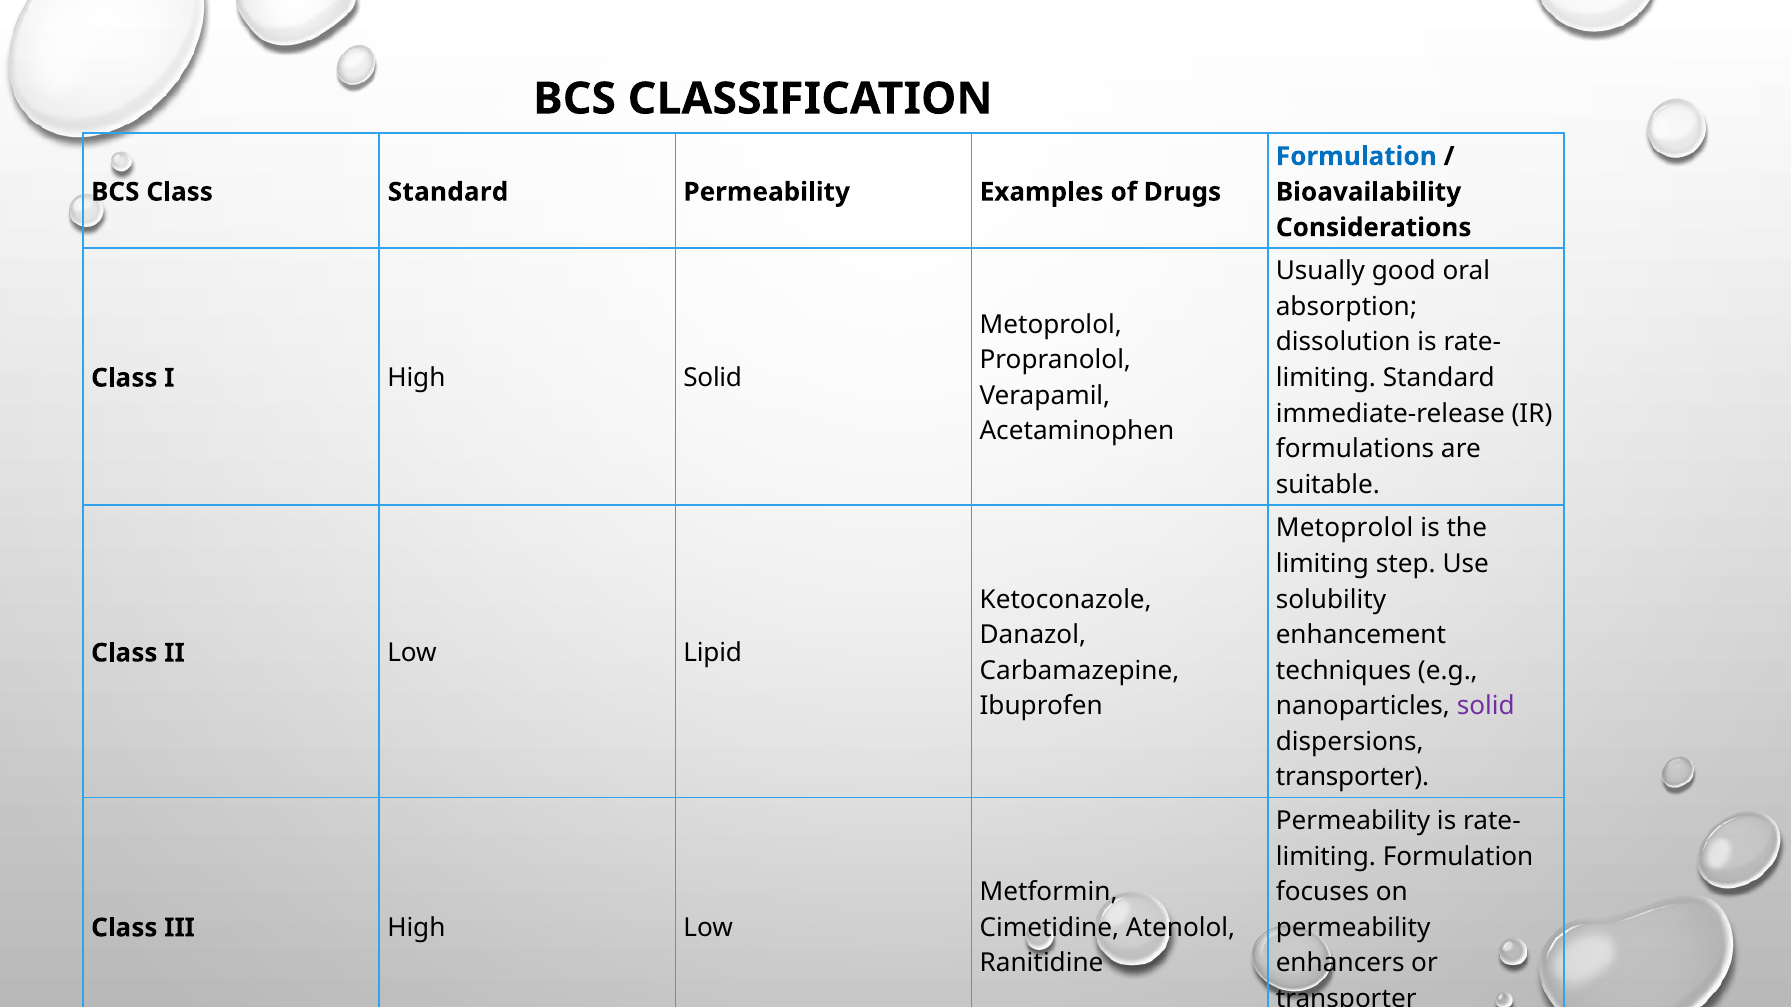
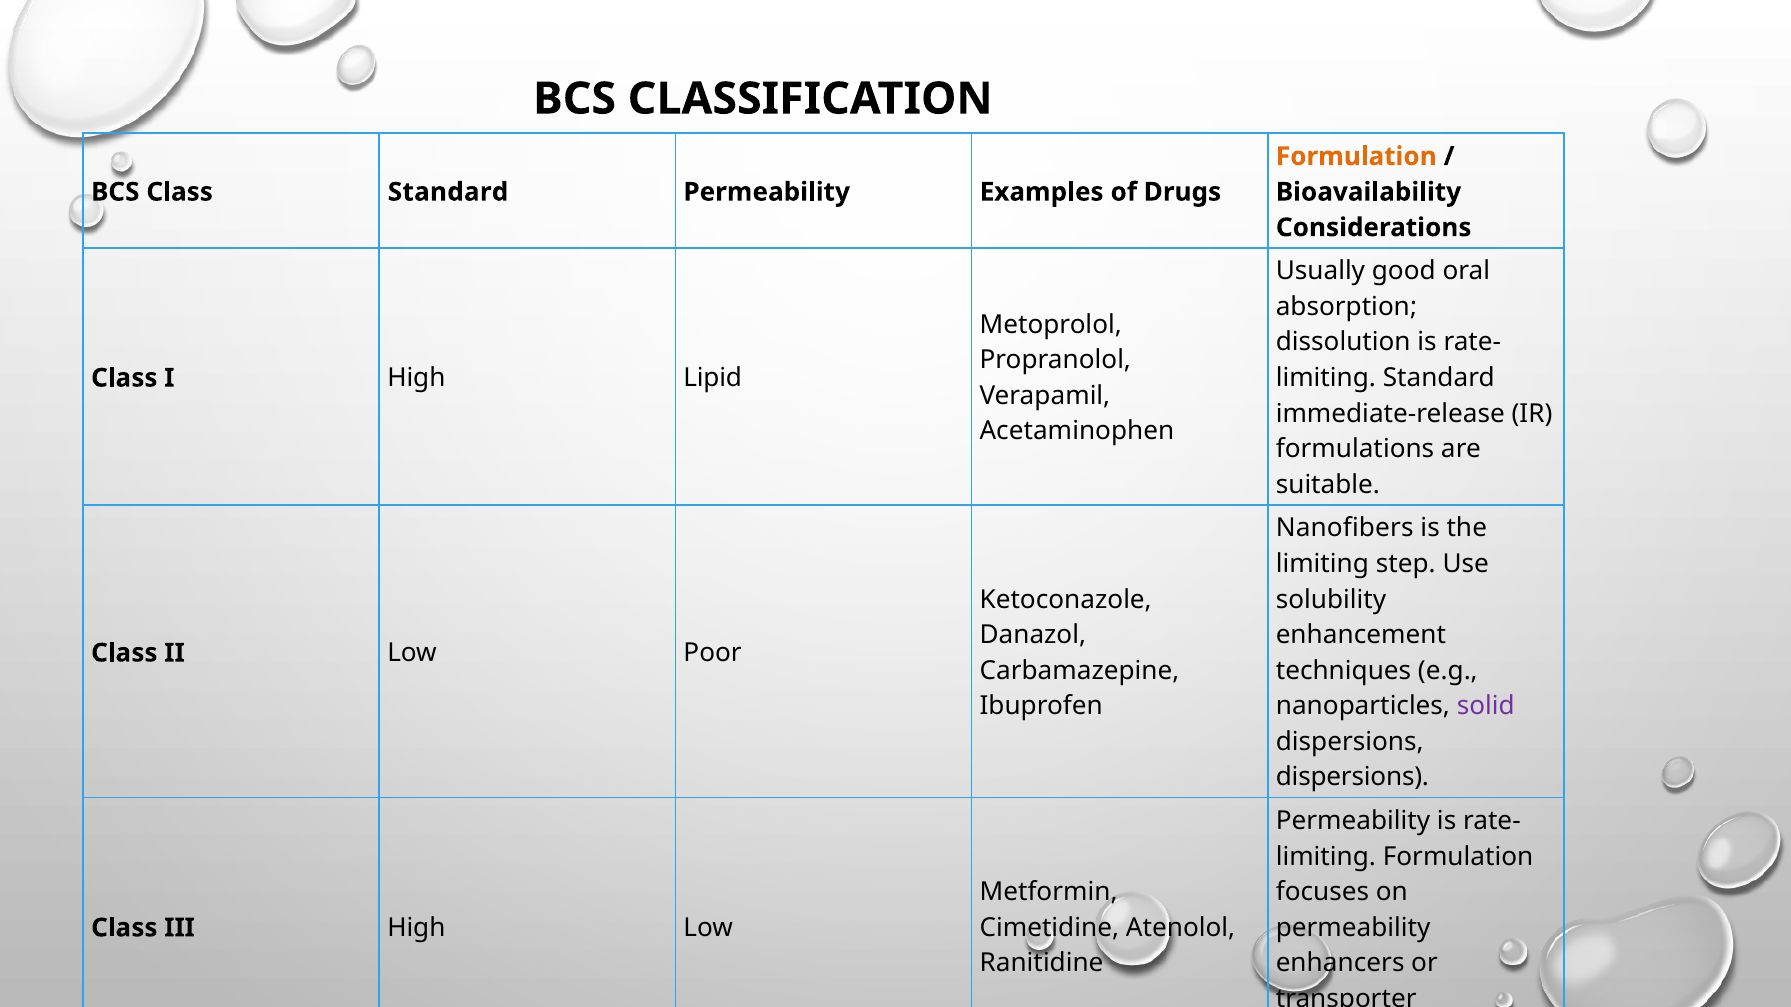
Formulation colour: blue -> orange (1356, 156)
High Solid: Solid -> Lipid (713, 378)
Metoprolol: Metoprolol -> Nanofibers (1345, 529)
Low Lipid: Lipid -> Poor (713, 653)
transporter: transporter -> dispersions (1352, 778)
